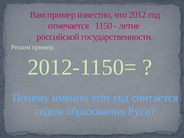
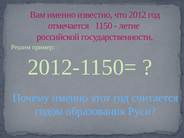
Вам пример: пример -> именно (61, 15)
